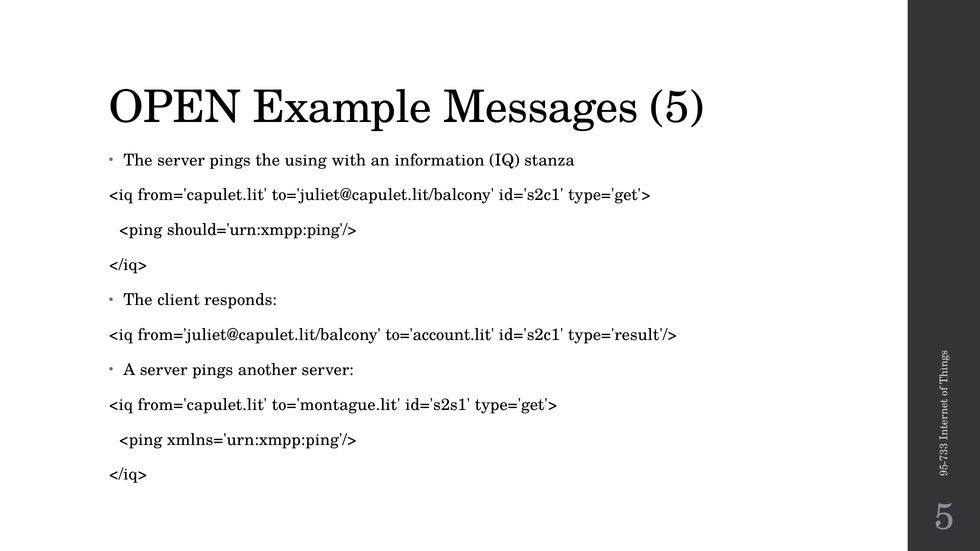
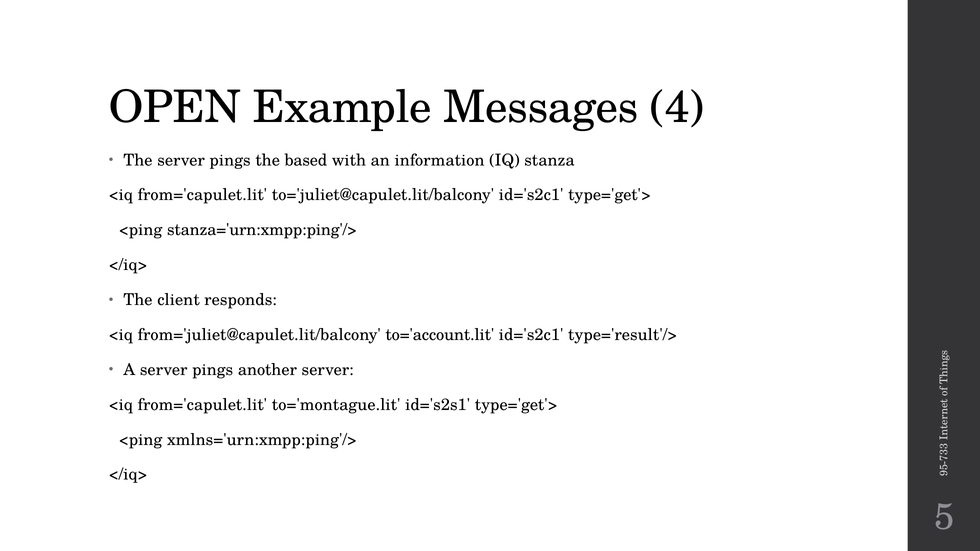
Messages 5: 5 -> 4 (677, 108)
using: using -> based (306, 160)
should='urn:xmpp:ping'/>: should='urn:xmpp:ping'/> -> stanza='urn:xmpp:ping'/> (262, 230)
